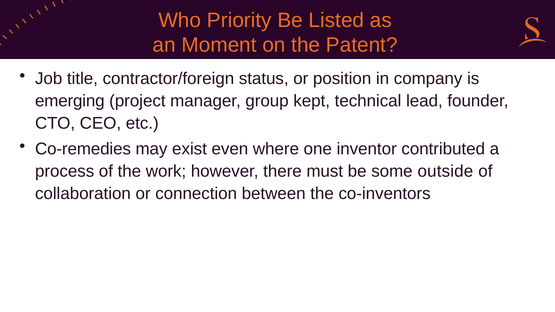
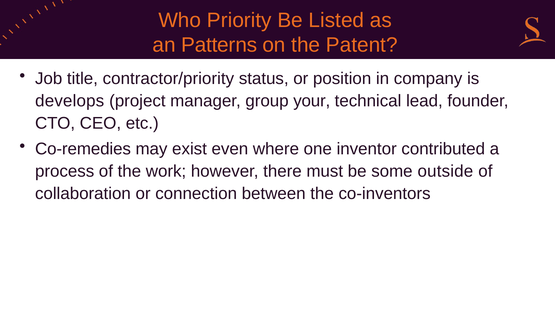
Moment: Moment -> Patterns (219, 45)
contractor/foreign: contractor/foreign -> contractor/priority (168, 79)
emerging: emerging -> develops (70, 101)
kept: kept -> your (312, 101)
